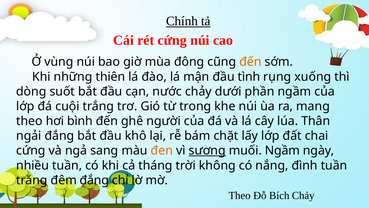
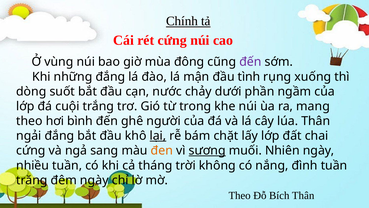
đến colour: orange -> purple (250, 62)
những thiên: thiên -> đắng (110, 77)
lại underline: none -> present (158, 136)
muối Ngầm: Ngầm -> Nhiên (282, 150)
đêm đắng: đắng -> ngày (94, 180)
Bích Chảy: Chảy -> Thân (303, 195)
